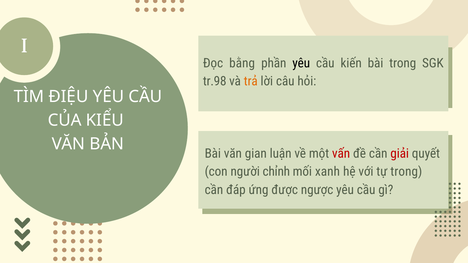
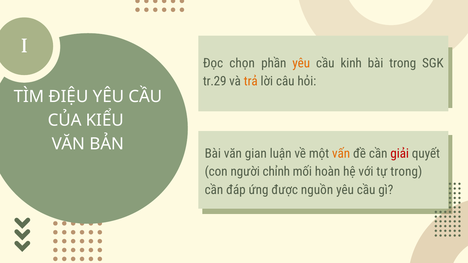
bằng: bằng -> chọn (242, 63)
yêu colour: black -> orange (301, 63)
kiến: kiến -> kinh (351, 63)
tr.98: tr.98 -> tr.29 (215, 81)
vấn colour: red -> orange (341, 154)
xanh: xanh -> hoàn (328, 172)
ngược: ngược -> nguồn (317, 190)
